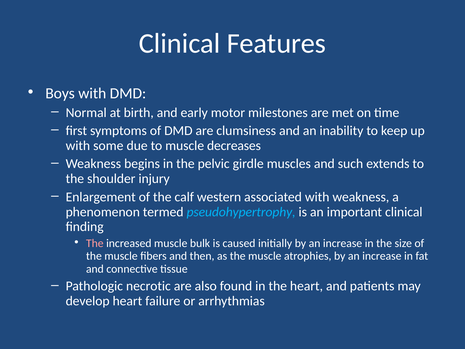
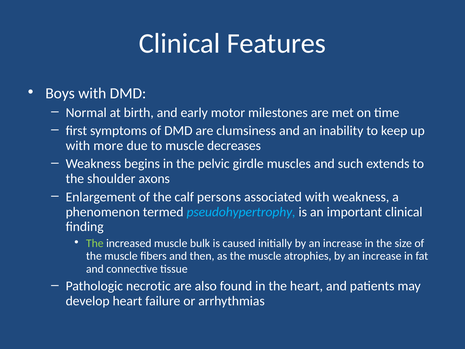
some: some -> more (108, 146)
injury: injury -> axons (154, 179)
western: western -> persons (219, 197)
The colour: pink -> light green (95, 243)
